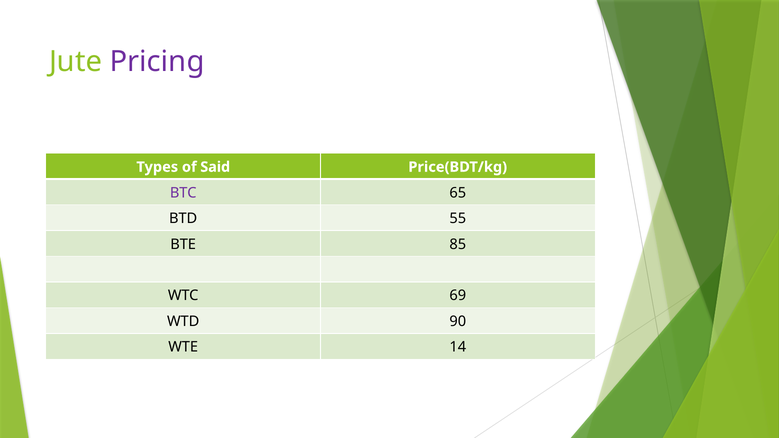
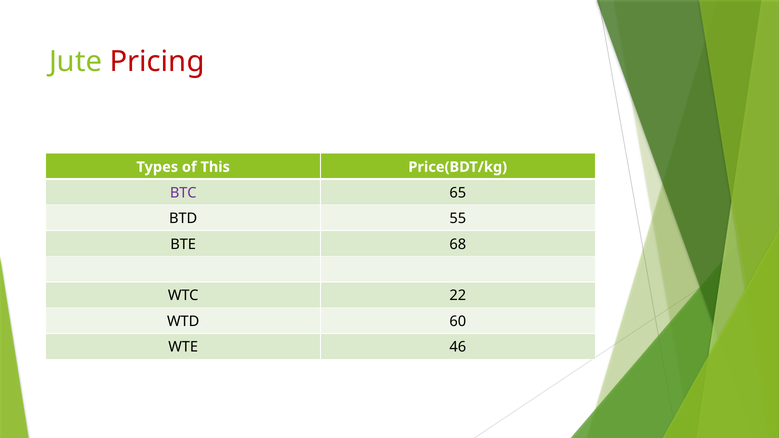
Pricing colour: purple -> red (157, 61)
Said: Said -> This (215, 167)
85: 85 -> 68 (458, 244)
69: 69 -> 22 (458, 296)
90: 90 -> 60 (458, 322)
14: 14 -> 46 (458, 347)
